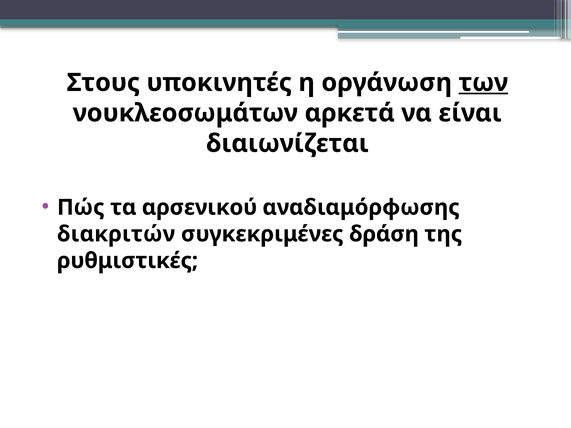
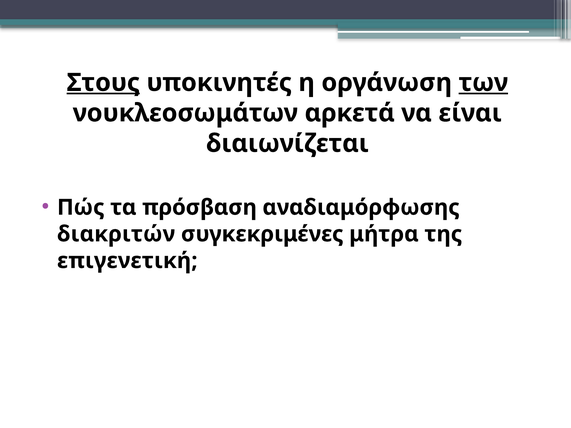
Στους underline: none -> present (103, 83)
αρσενικού: αρσενικού -> πρόσβαση (200, 208)
δράση: δράση -> μήτρα (384, 234)
ρυθμιστικές: ρυθμιστικές -> επιγενετική (127, 261)
